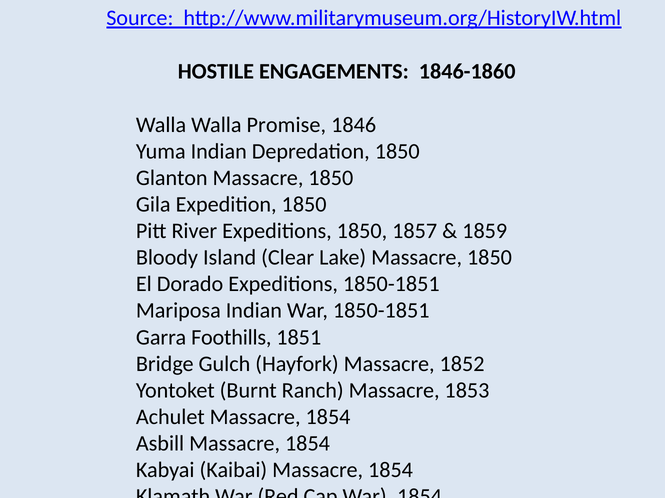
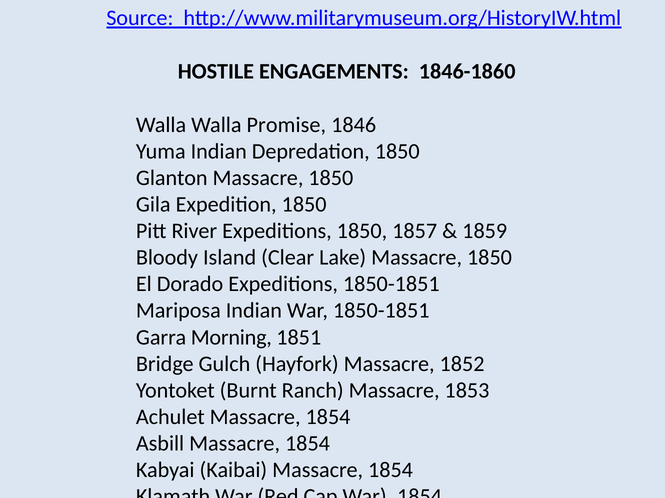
Foothills: Foothills -> Morning (231, 338)
